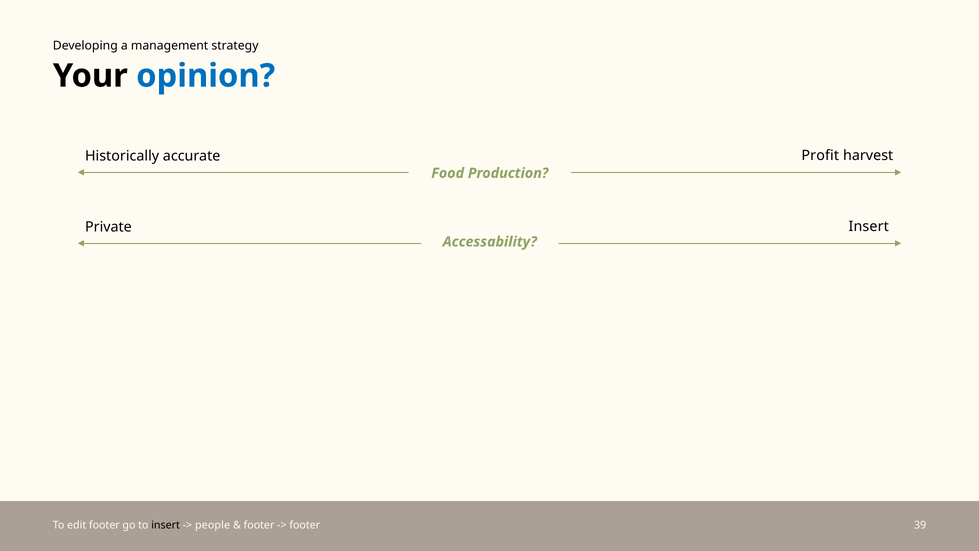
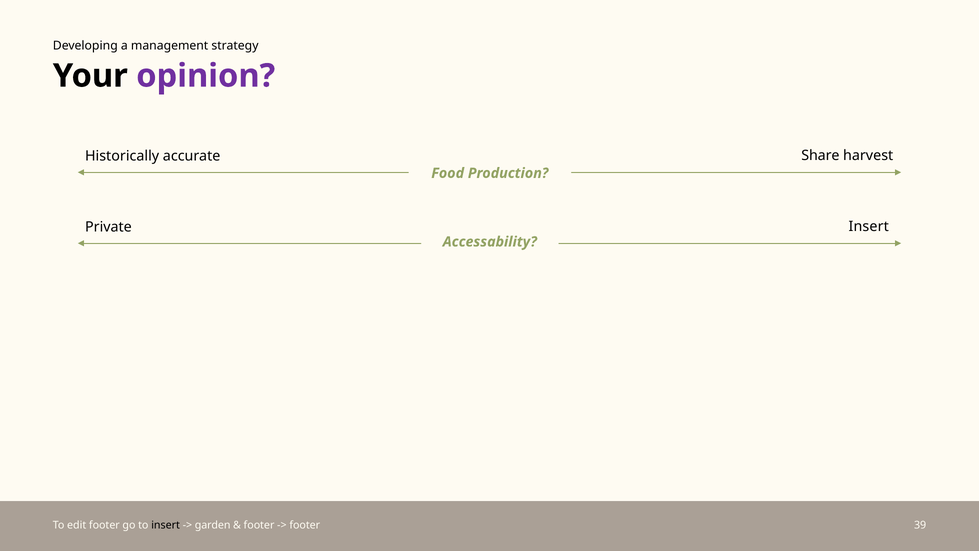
opinion colour: blue -> purple (206, 76)
Profit: Profit -> Share (820, 155)
people: people -> garden (213, 525)
